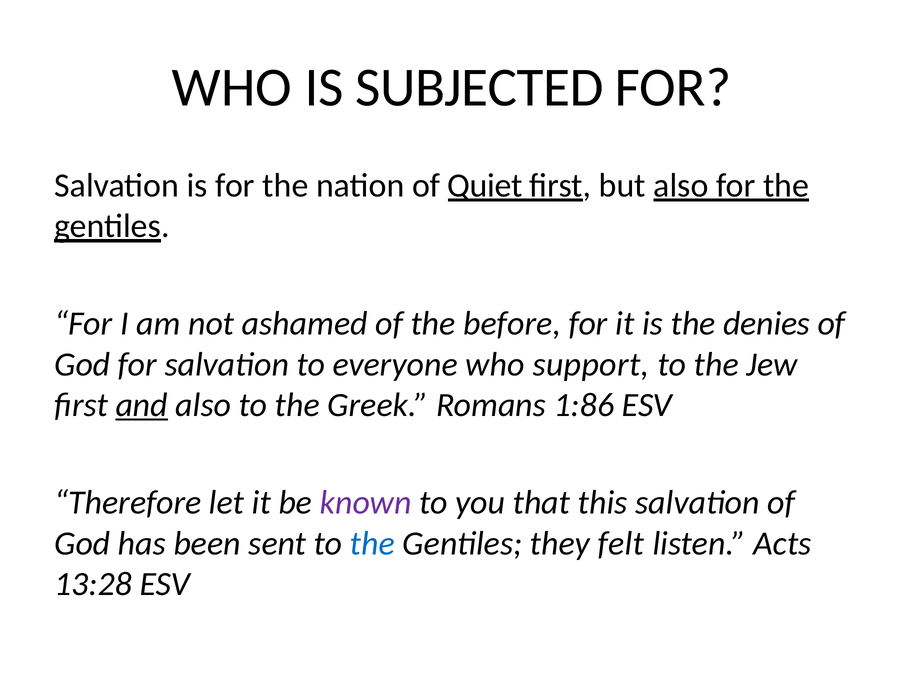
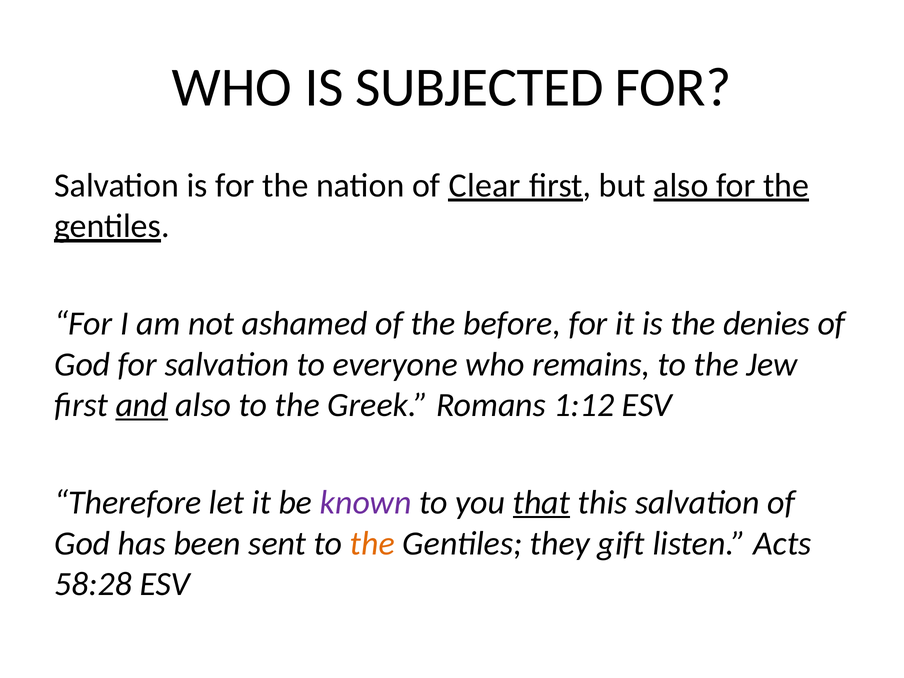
Quiet: Quiet -> Clear (485, 185)
support: support -> remains (591, 364)
1:86: 1:86 -> 1:12 (584, 405)
that underline: none -> present (541, 503)
the colour: blue -> orange (372, 543)
felt: felt -> gift (621, 543)
13:28: 13:28 -> 58:28 (93, 584)
